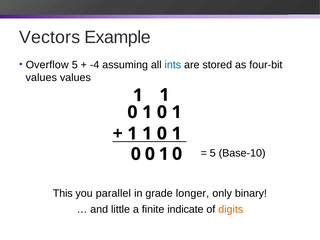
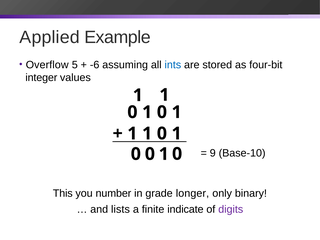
Vectors: Vectors -> Applied (50, 37)
-4: -4 -> -6 (95, 65)
values: values -> integer (41, 78)
5: 5 -> 9 (213, 153)
parallel: parallel -> number (113, 193)
little: little -> lists (120, 209)
digits colour: orange -> purple (231, 209)
